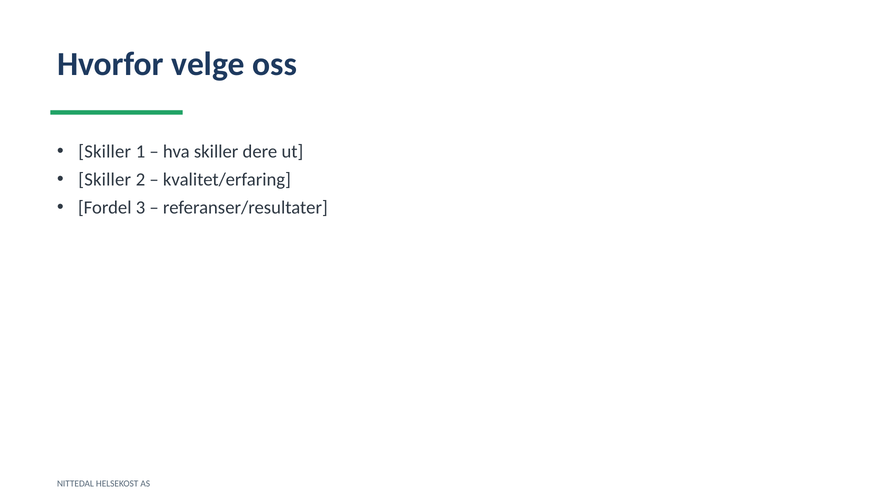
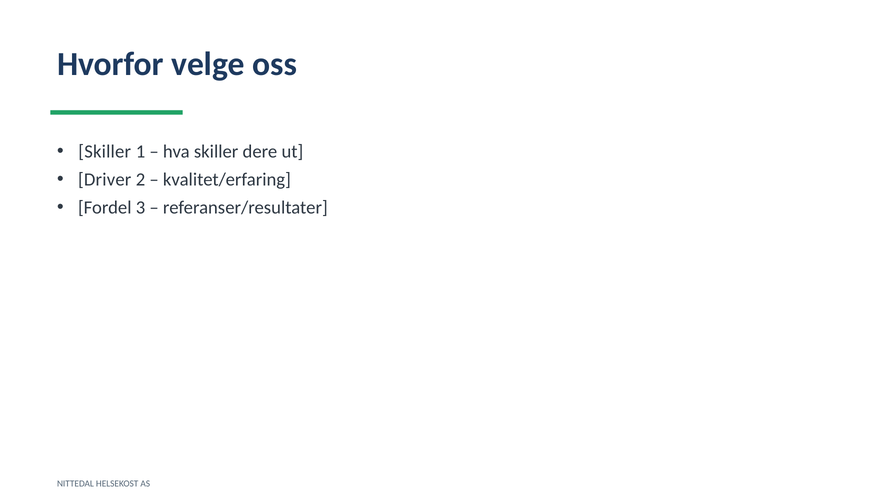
Skiller: Skiller -> Driver (105, 180)
